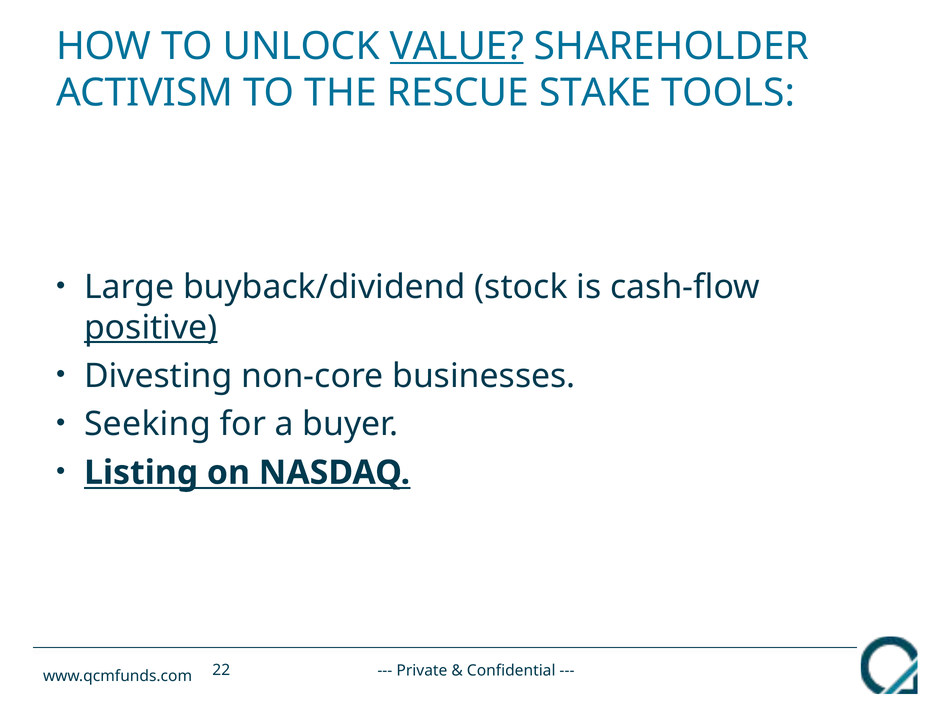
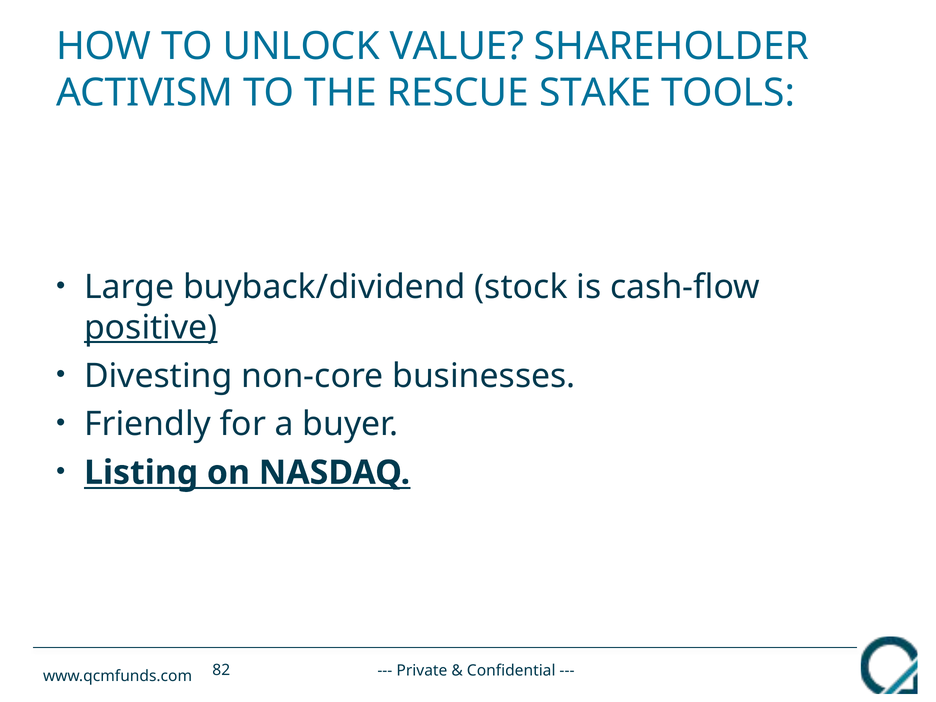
VALUE underline: present -> none (457, 46)
Seeking: Seeking -> Friendly (148, 424)
22: 22 -> 82 (221, 670)
